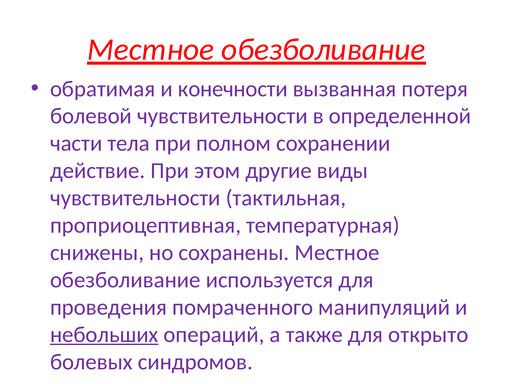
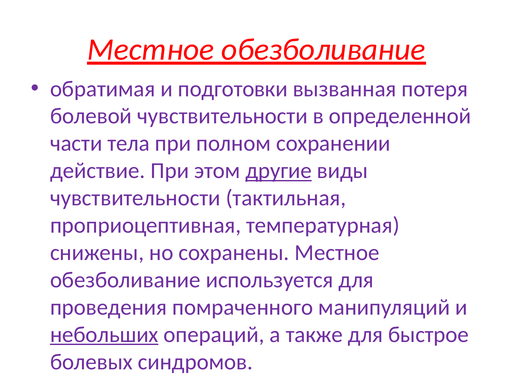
конечности: конечности -> подготовки (233, 89)
другие underline: none -> present (279, 171)
открыто: открыто -> быстрое (428, 335)
